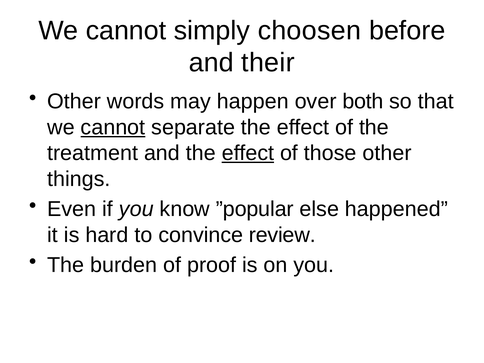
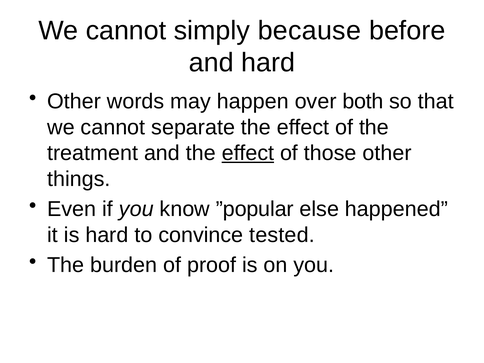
choosen: choosen -> because (309, 31)
and their: their -> hard (268, 63)
cannot underline: present -> none (113, 127)
review: review -> tested (282, 235)
